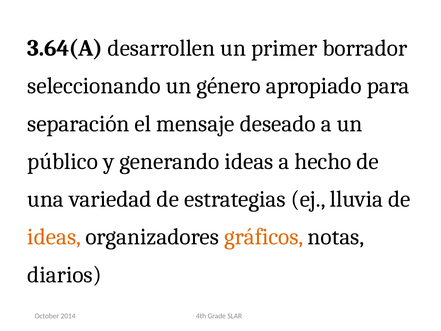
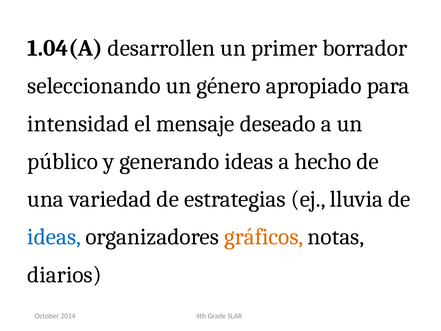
3.64(A: 3.64(A -> 1.04(A (65, 48)
separación: separación -> intensidad (78, 124)
ideas colour: orange -> blue (54, 237)
